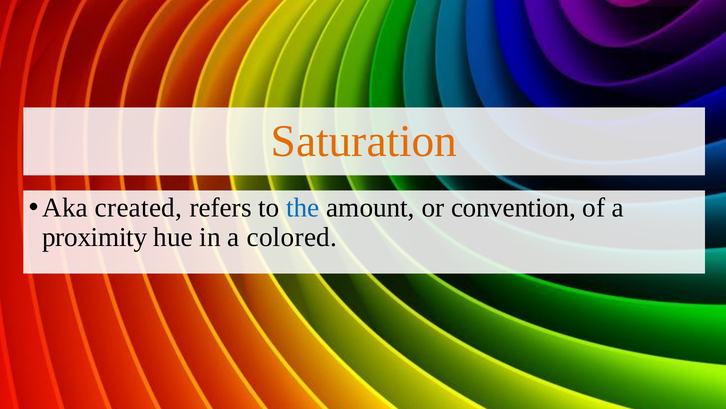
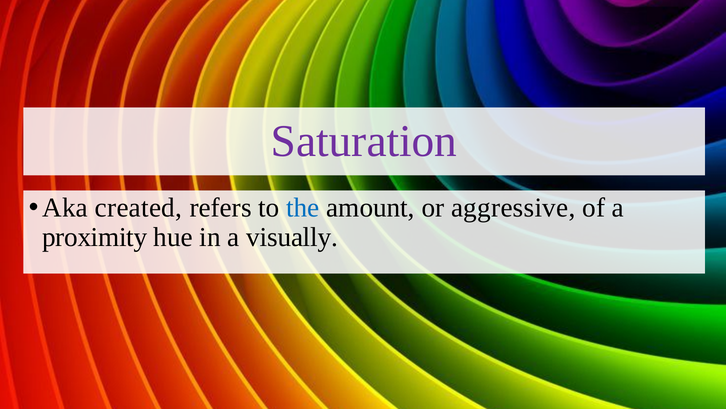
Saturation colour: orange -> purple (364, 141)
convention: convention -> aggressive (513, 207)
colored: colored -> visually (292, 237)
